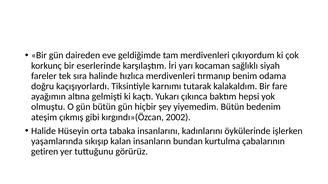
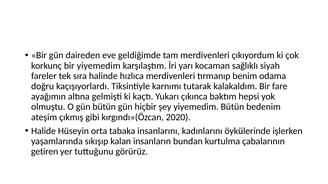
bir eserlerinde: eserlerinde -> yiyemedim (99, 66)
2002: 2002 -> 2020 (178, 117)
